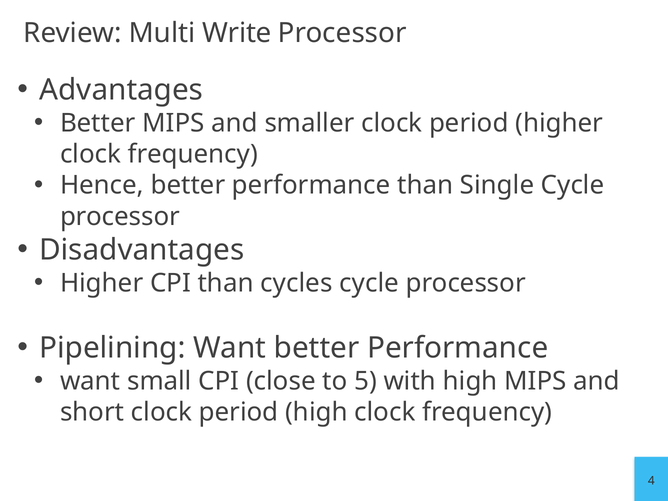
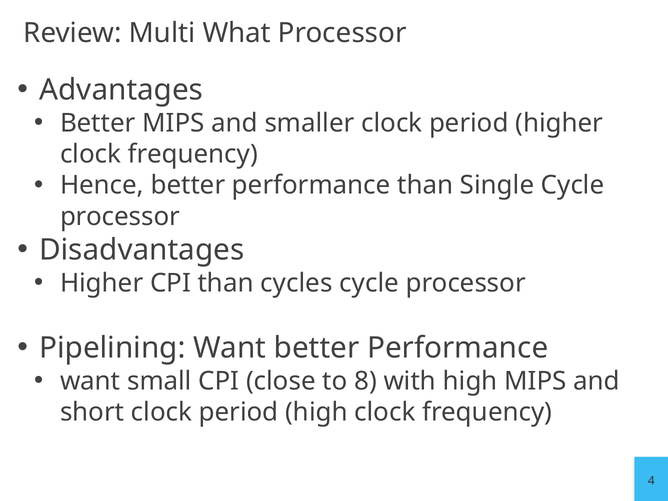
Write: Write -> What (237, 33)
5: 5 -> 8 (366, 381)
